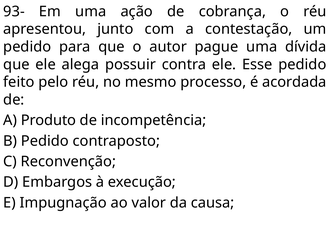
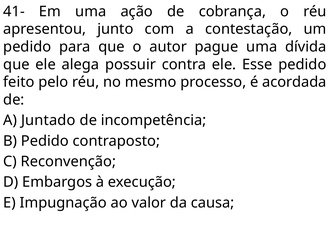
93-: 93- -> 41- (14, 11)
Produto: Produto -> Juntado (48, 120)
